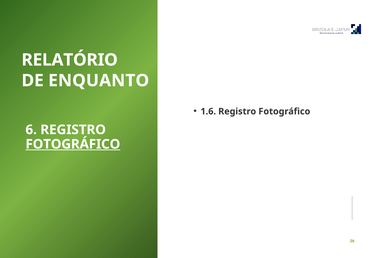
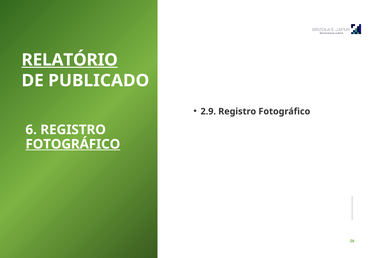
RELATÓRIO underline: none -> present (70, 60)
ENQUANTO: ENQUANTO -> PUBLICADO (99, 81)
1.6: 1.6 -> 2.9 (208, 112)
